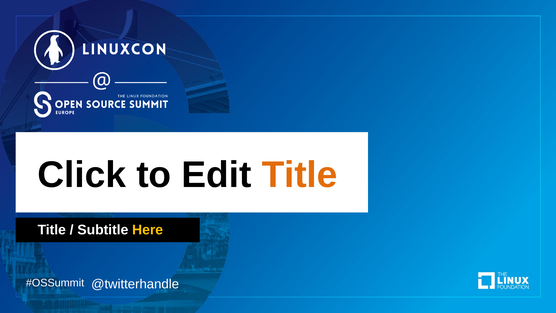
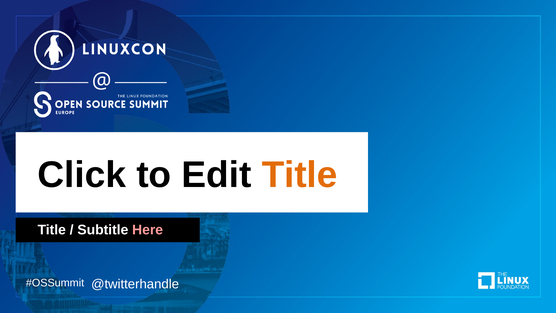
Here colour: yellow -> pink (148, 230)
